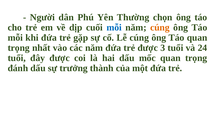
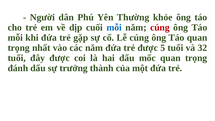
chọn: chọn -> khỏe (163, 17)
cúng colour: orange -> red (160, 27)
3: 3 -> 5 (163, 48)
24: 24 -> 32 (202, 48)
